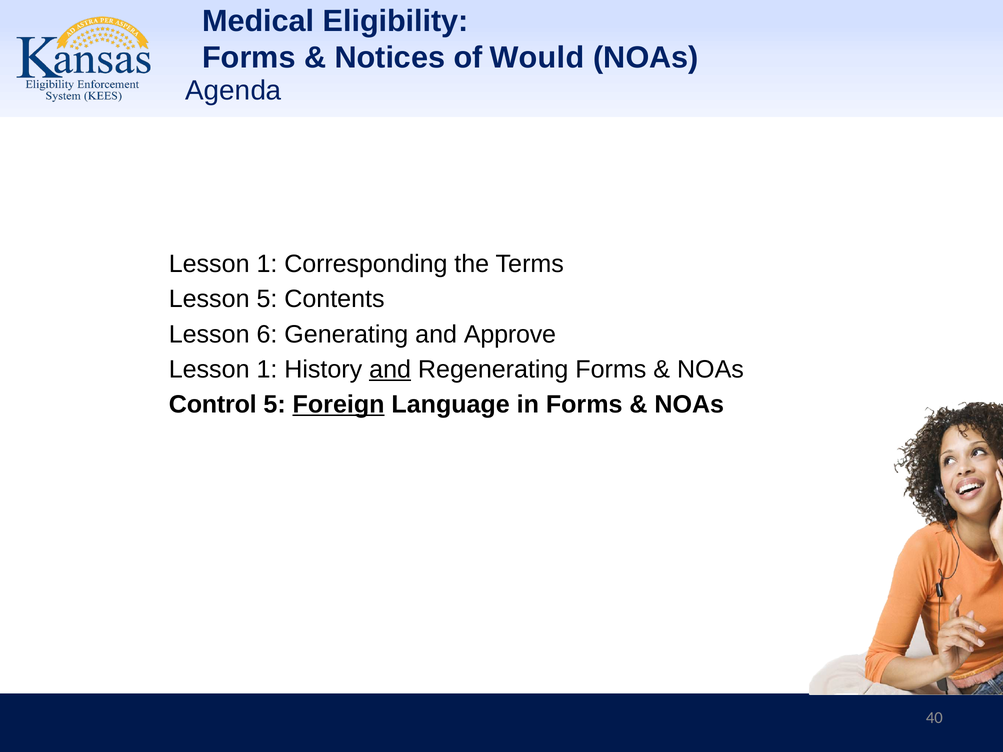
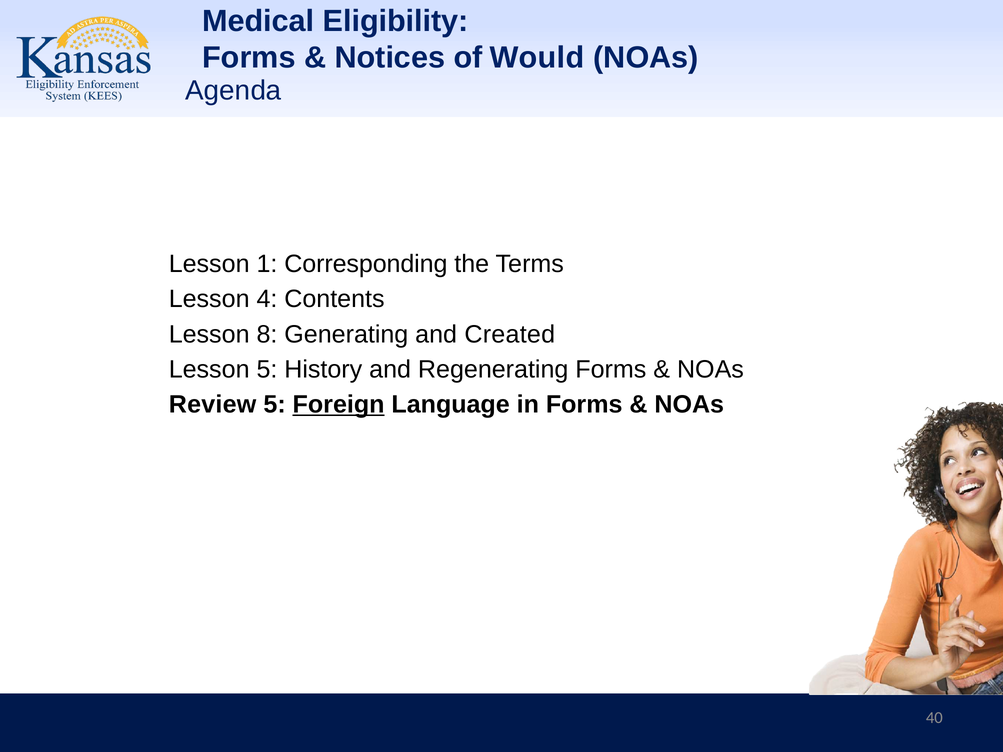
Lesson 5: 5 -> 4 (267, 299)
6: 6 -> 8 (267, 334)
Approve: Approve -> Created (510, 334)
1: 1 -> 5 (267, 370)
and underline: present -> none (390, 370)
Control: Control -> Review (213, 405)
